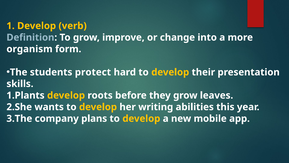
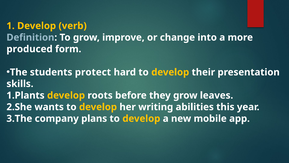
organism: organism -> produced (30, 49)
